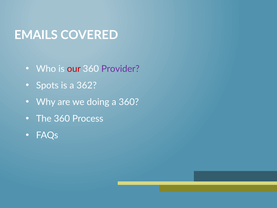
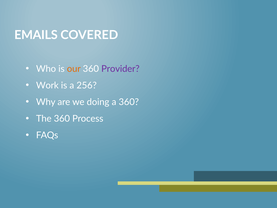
our colour: red -> orange (74, 69)
Spots: Spots -> Work (47, 85)
362: 362 -> 256 (87, 85)
